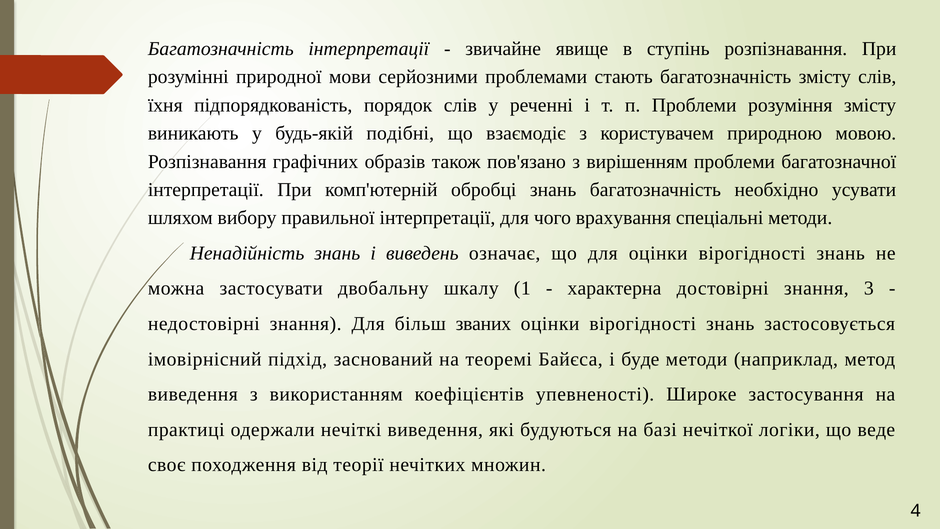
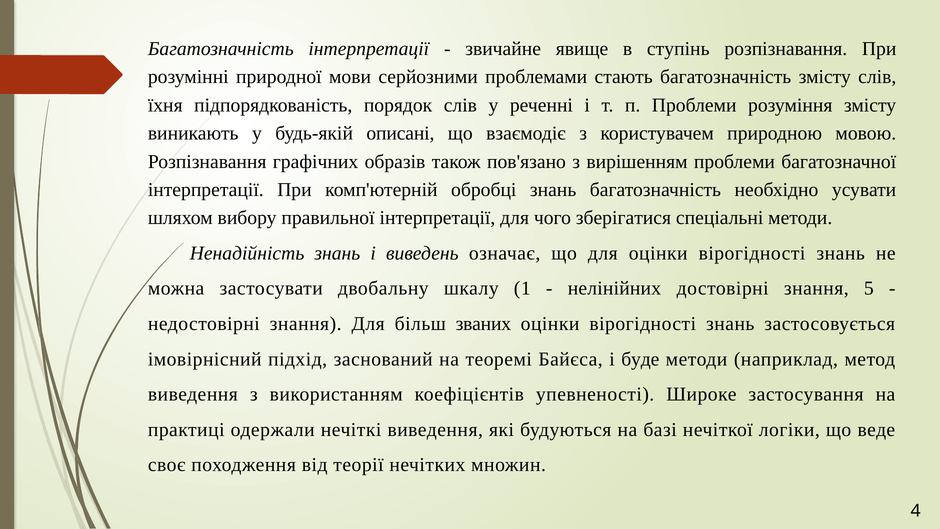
подібні: подібні -> описані (400, 133)
врахування: врахування -> зберігатися (623, 218)
характерна: характерна -> нелінійних (614, 288)
3: 3 -> 5 (869, 288)
